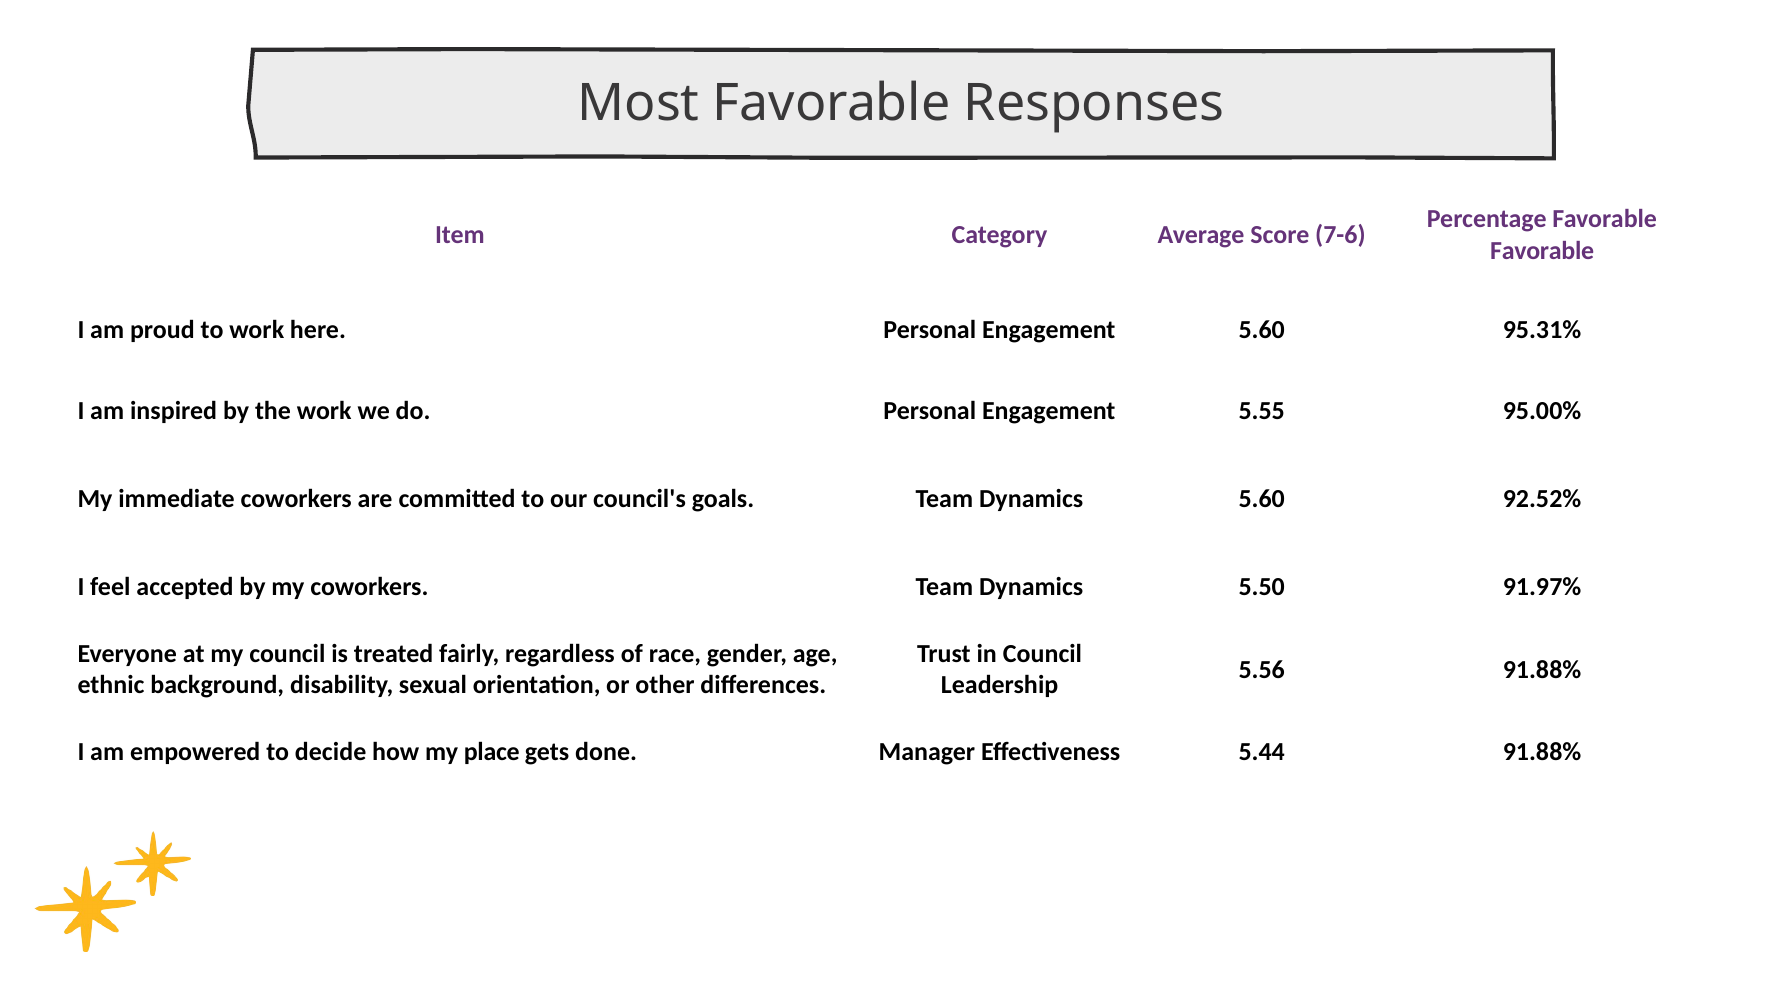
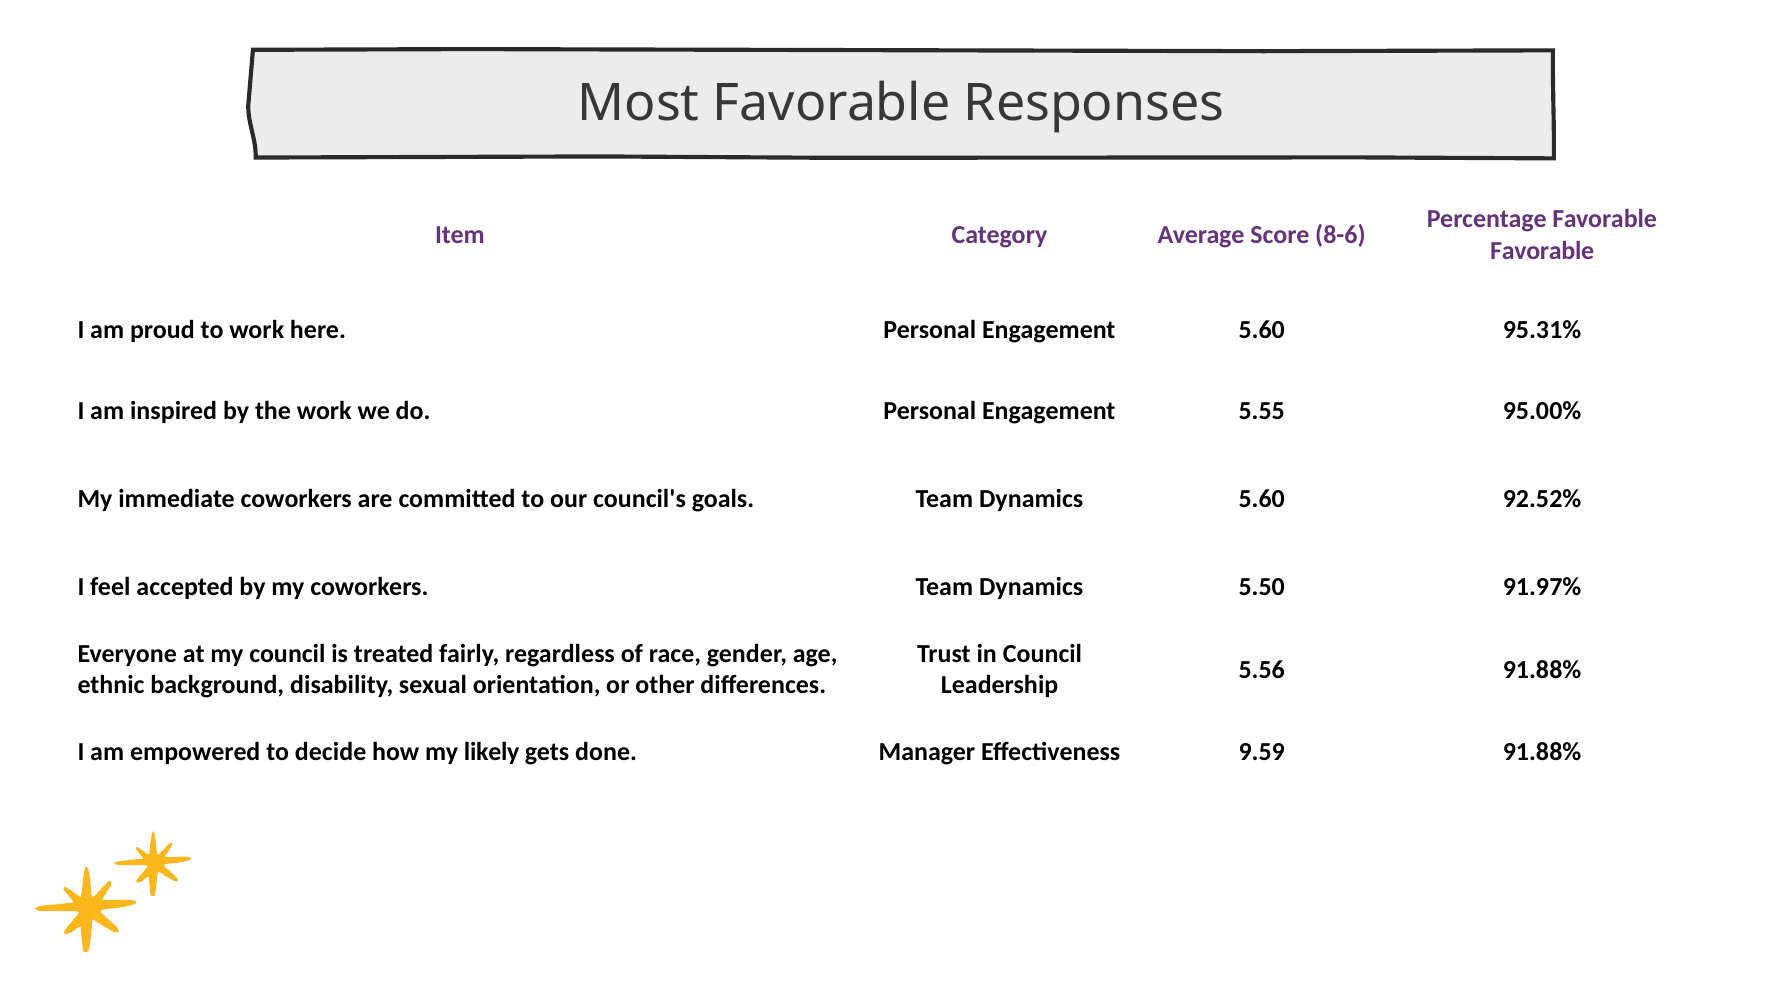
7-6: 7-6 -> 8-6 (1340, 235)
place: place -> likely (492, 753)
5.44: 5.44 -> 9.59 (1262, 753)
